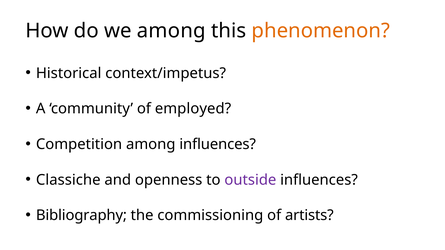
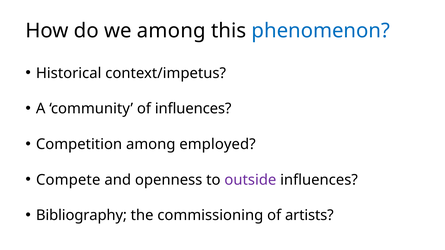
phenomenon colour: orange -> blue (321, 31)
of employed: employed -> influences (193, 109)
among influences: influences -> employed (218, 144)
Classiche: Classiche -> Compete (68, 180)
